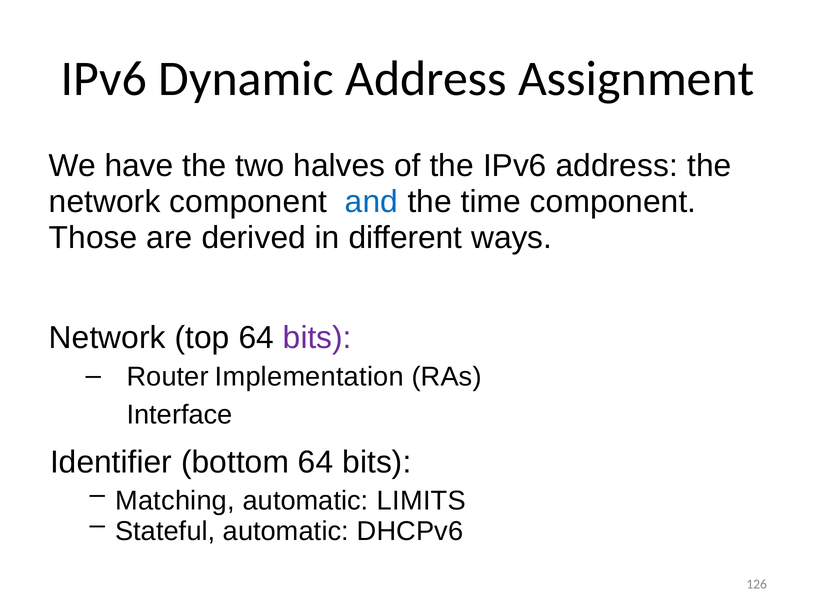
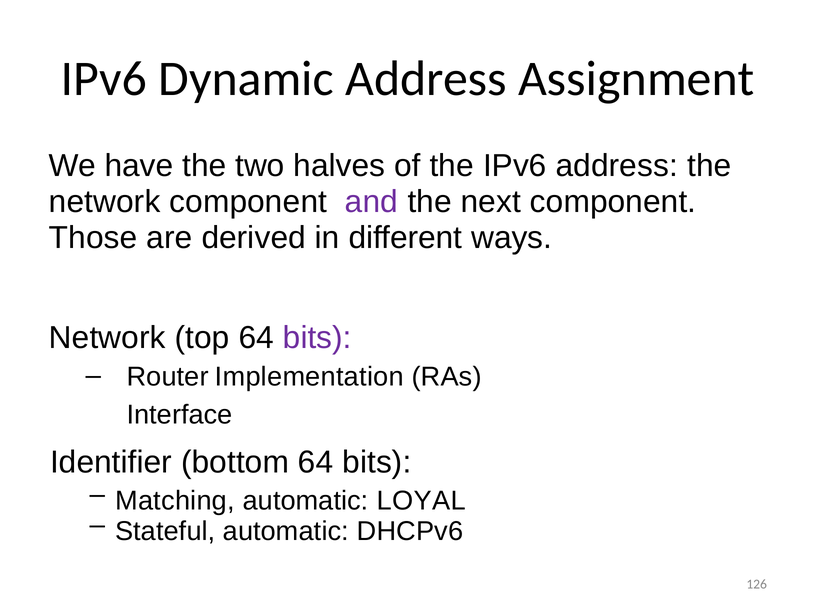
and colour: blue -> purple (371, 202)
time: time -> next (491, 202)
LIMITS: LIMITS -> LOYAL (421, 501)
